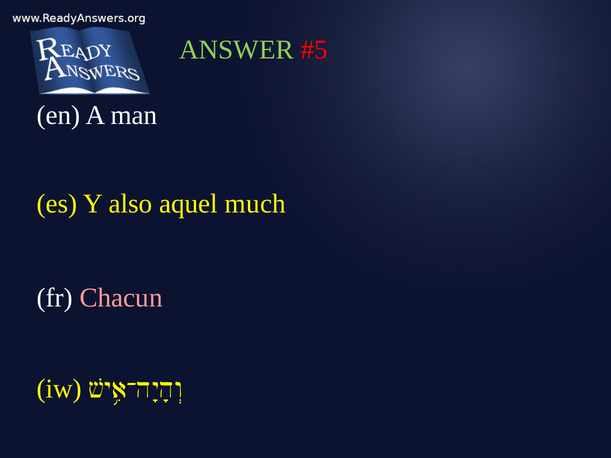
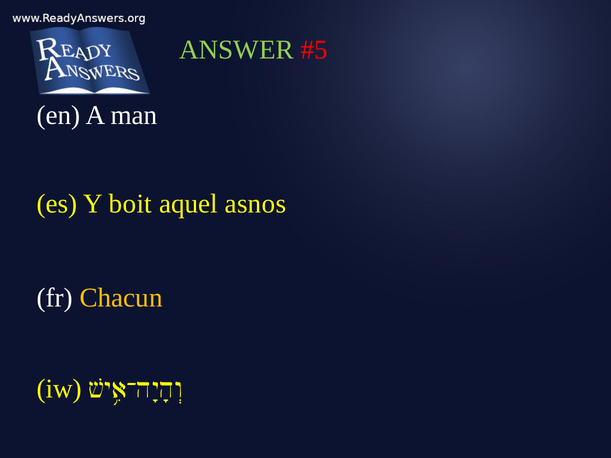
also: also -> boit (130, 204)
much: much -> asnos (256, 204)
Chacun colour: pink -> yellow (121, 298)
